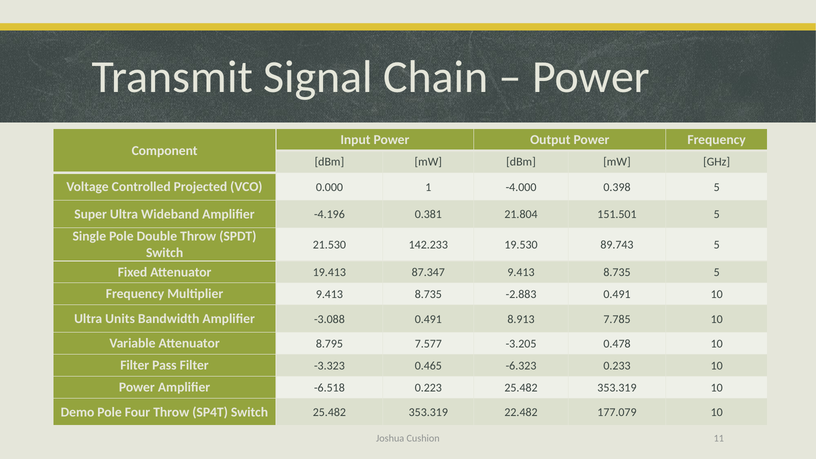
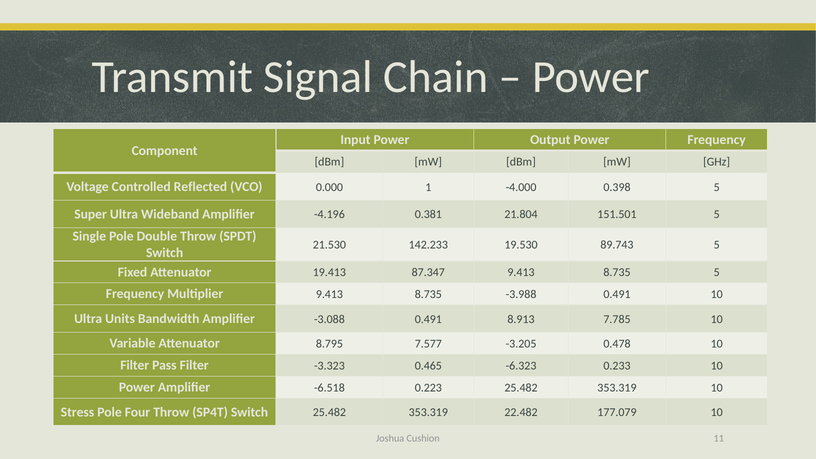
Projected: Projected -> Reflected (200, 187)
-2.883: -2.883 -> -3.988 (521, 295)
Demo: Demo -> Stress (77, 412)
